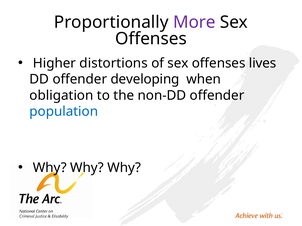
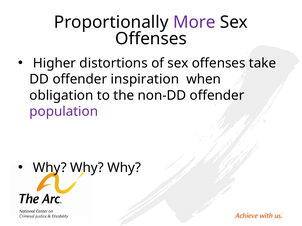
lives: lives -> take (263, 63)
developing: developing -> inspiration (145, 79)
population colour: blue -> purple (64, 112)
